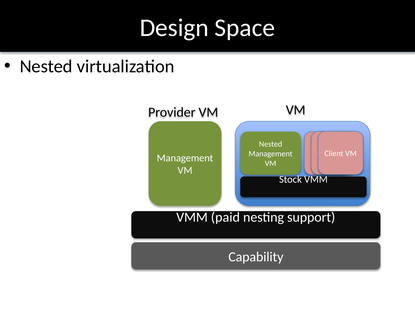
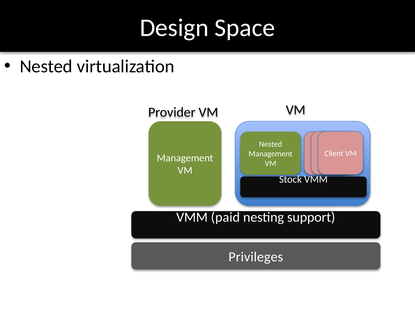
Capability: Capability -> Privileges (256, 257)
